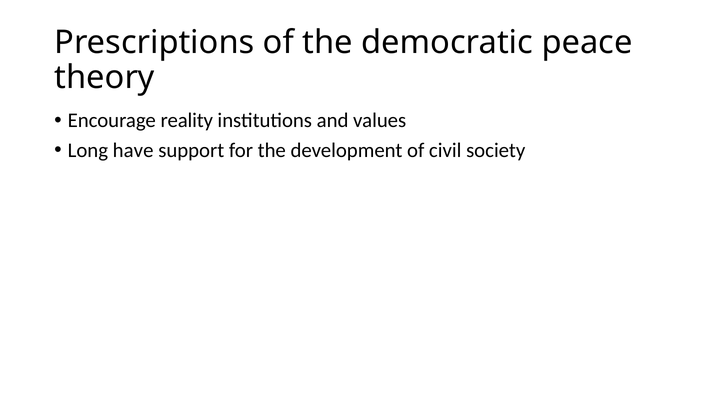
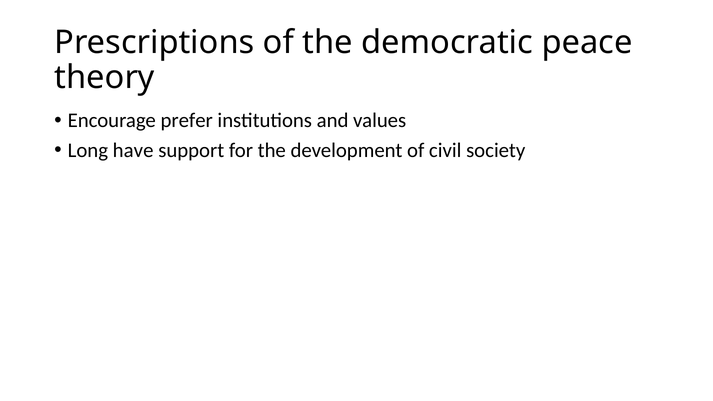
reality: reality -> prefer (187, 121)
